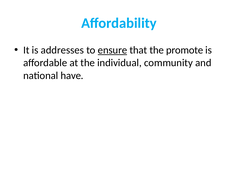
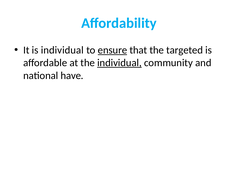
is addresses: addresses -> individual (62, 50)
promote: promote -> targeted (185, 50)
individual underline: none -> present (119, 63)
